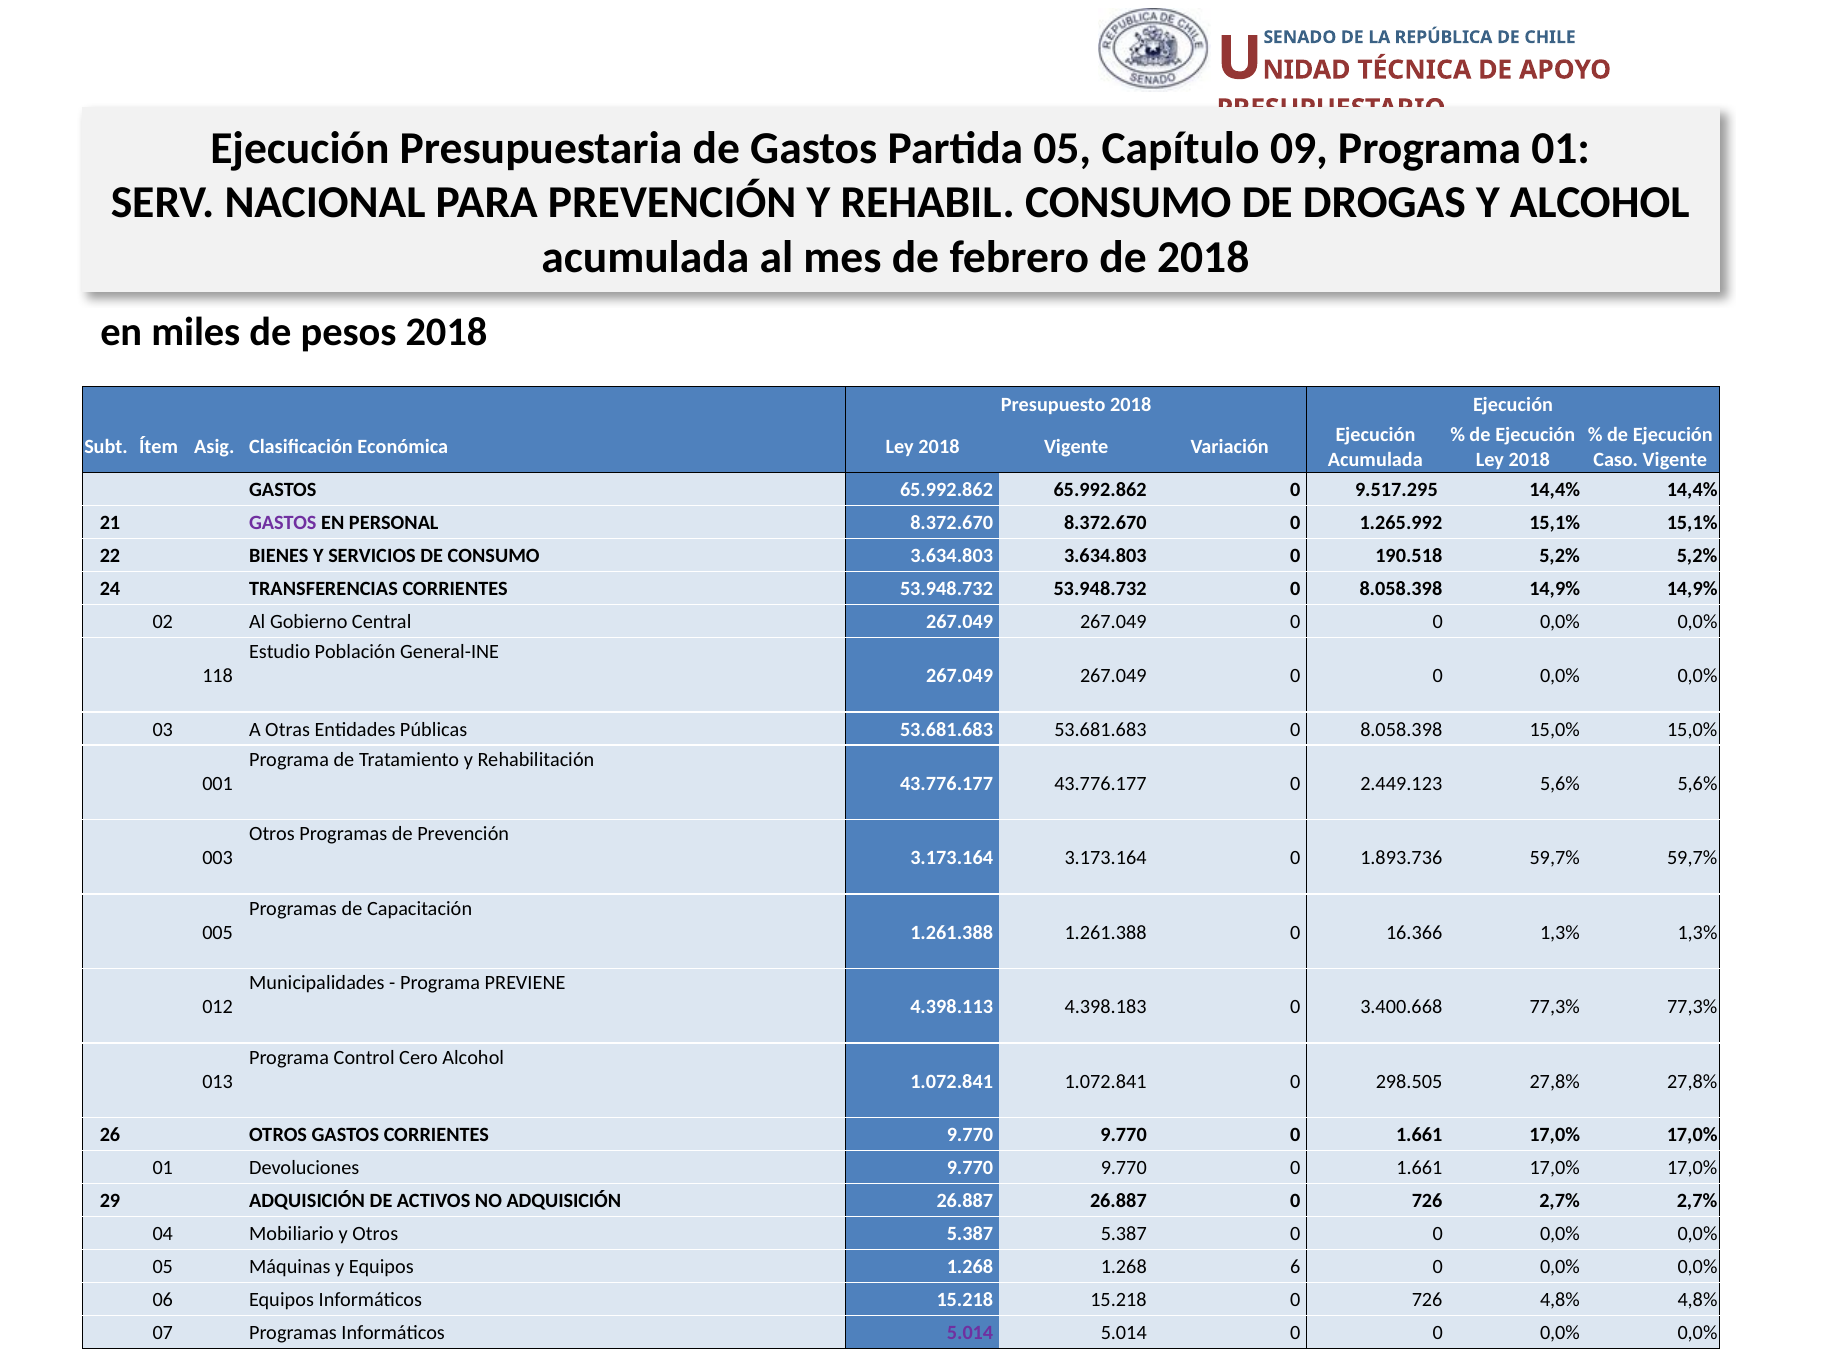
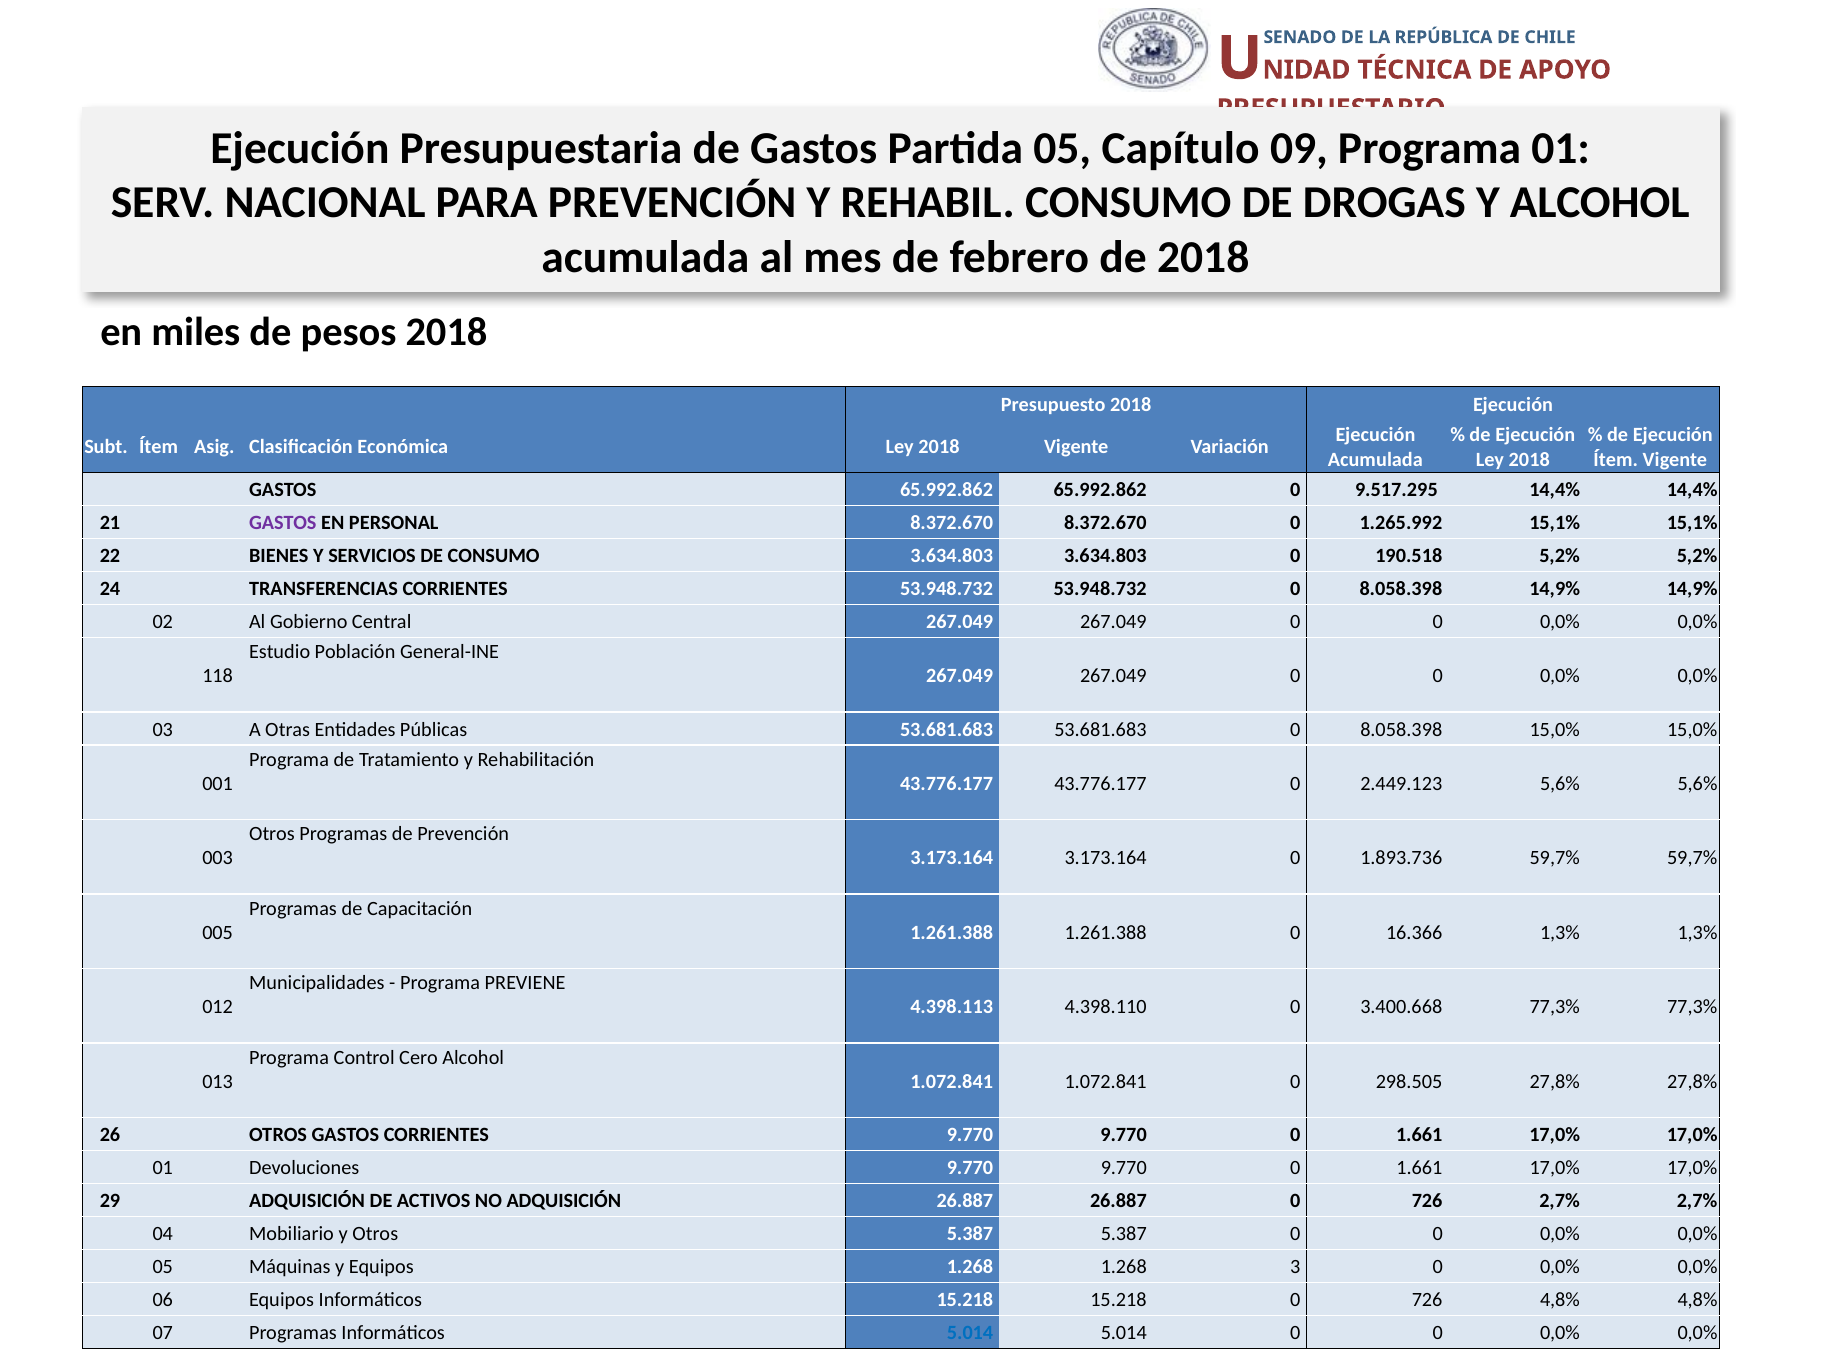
Caso: Caso -> Ítem (1616, 460)
4.398.183: 4.398.183 -> 4.398.110 (1106, 1007)
6: 6 -> 3 (1295, 1267)
5.014 colour: purple -> blue (970, 1333)
